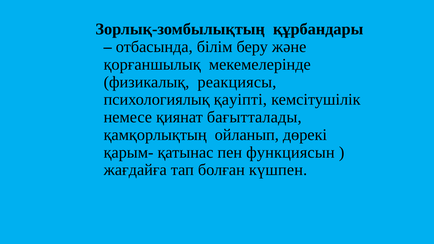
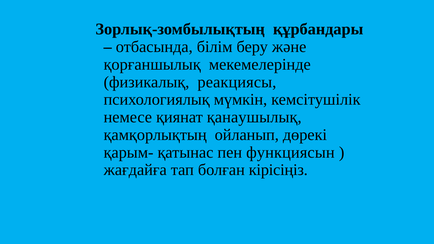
қауіпті: қауіпті -> мүмкін (240, 100)
бағытталады: бағытталады -> қанаушылық (254, 117)
күшпен: күшпен -> кірісіңіз (278, 170)
